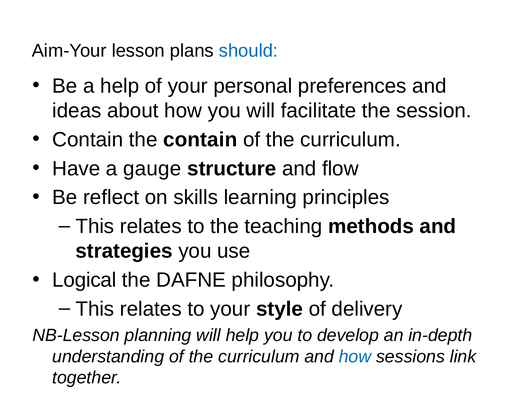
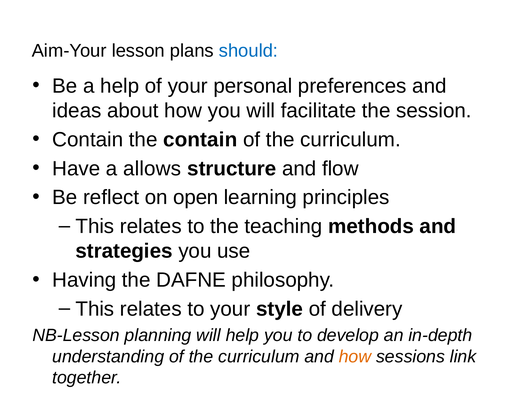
gauge: gauge -> allows (152, 168)
skills: skills -> open (196, 197)
Logical: Logical -> Having (84, 280)
how colour: blue -> orange (355, 356)
